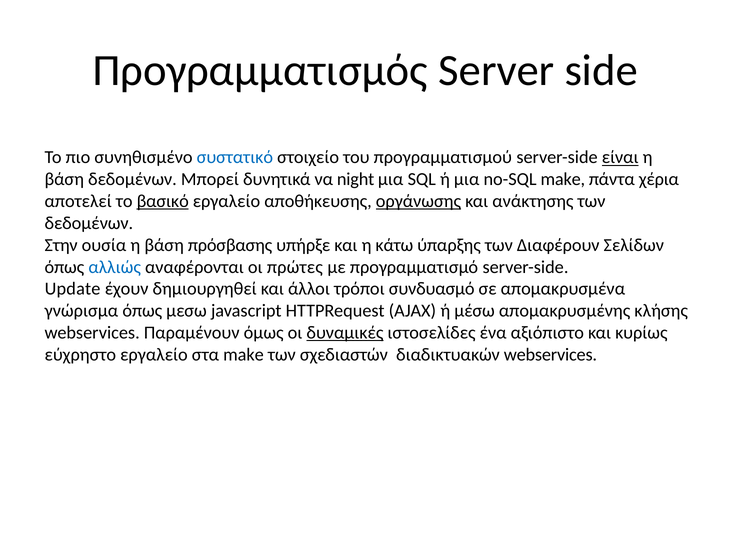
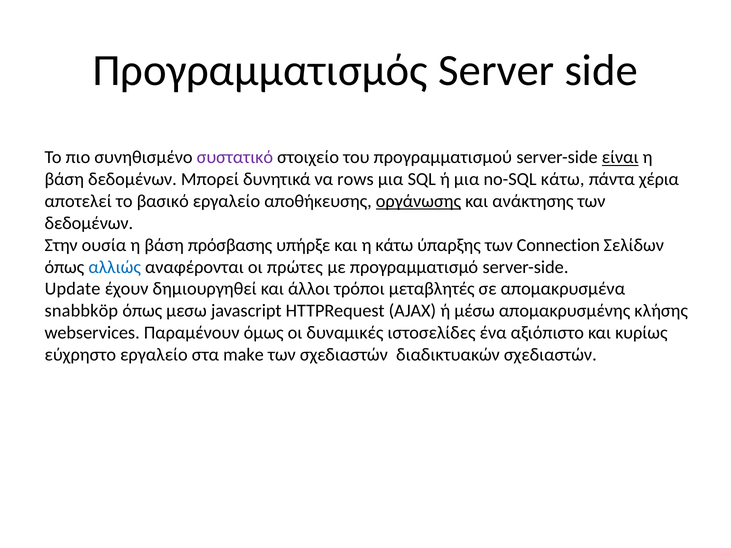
συστατικό colour: blue -> purple (235, 158)
night: night -> rows (355, 179)
no-SQL make: make -> κάτω (563, 179)
βασικό underline: present -> none (163, 201)
Διαφέρουν: Διαφέρουν -> Connection (558, 245)
συνδυασμό: συνδυασμό -> μεταβλητές (432, 289)
γνώρισμα: γνώρισμα -> snabbköp (81, 311)
δυναμικές underline: present -> none (345, 333)
διαδικτυακών webservices: webservices -> σχεδιαστών (550, 355)
